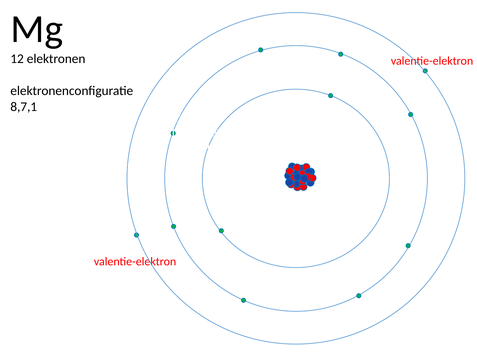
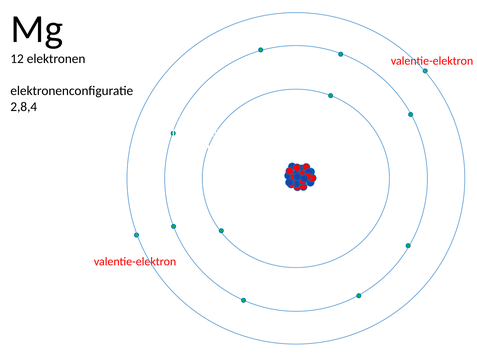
8,7,1: 8,7,1 -> 2,8,4 (24, 107)
